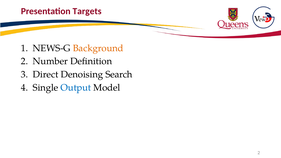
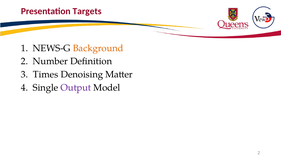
Direct: Direct -> Times (46, 74)
Search: Search -> Matter (119, 74)
Output colour: blue -> purple (76, 88)
